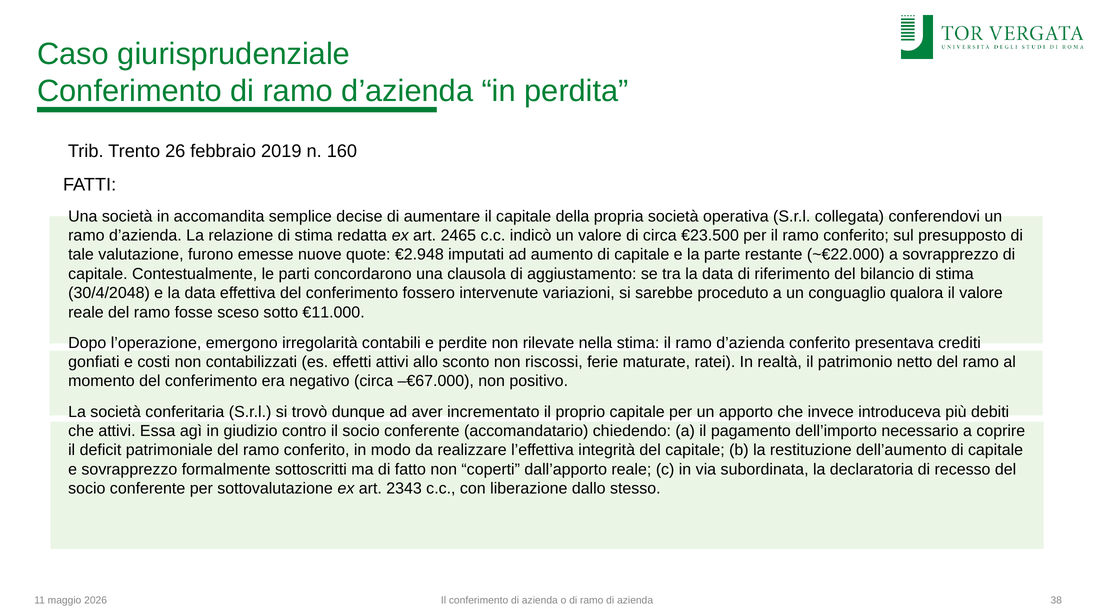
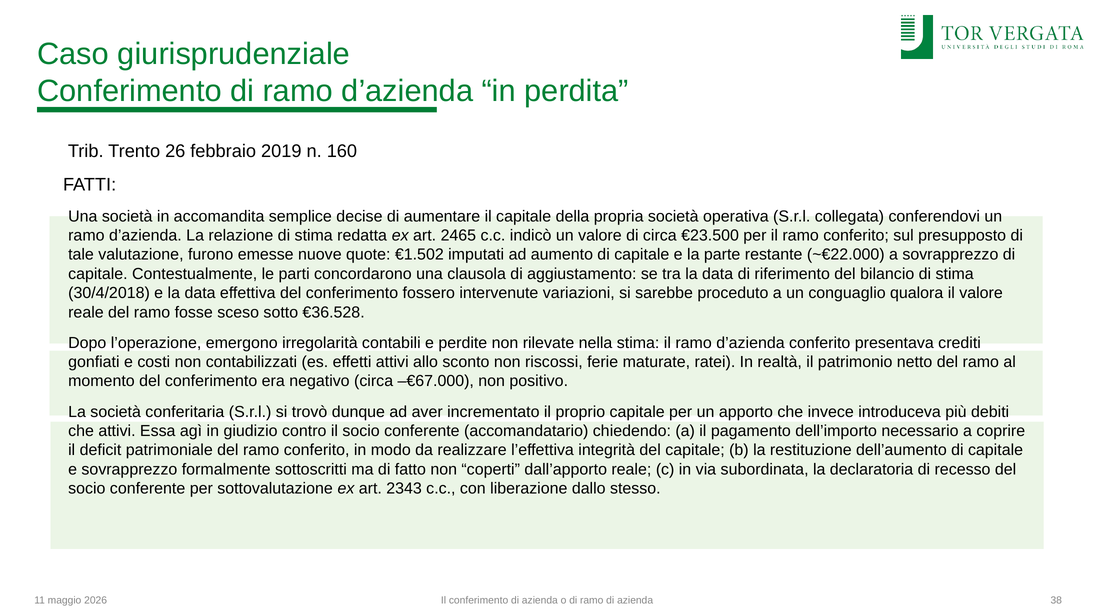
€2.948: €2.948 -> €1.502 (419, 254)
30/4/2048: 30/4/2048 -> 30/4/2018 (109, 293)
€11.000: €11.000 -> €36.528 (334, 312)
